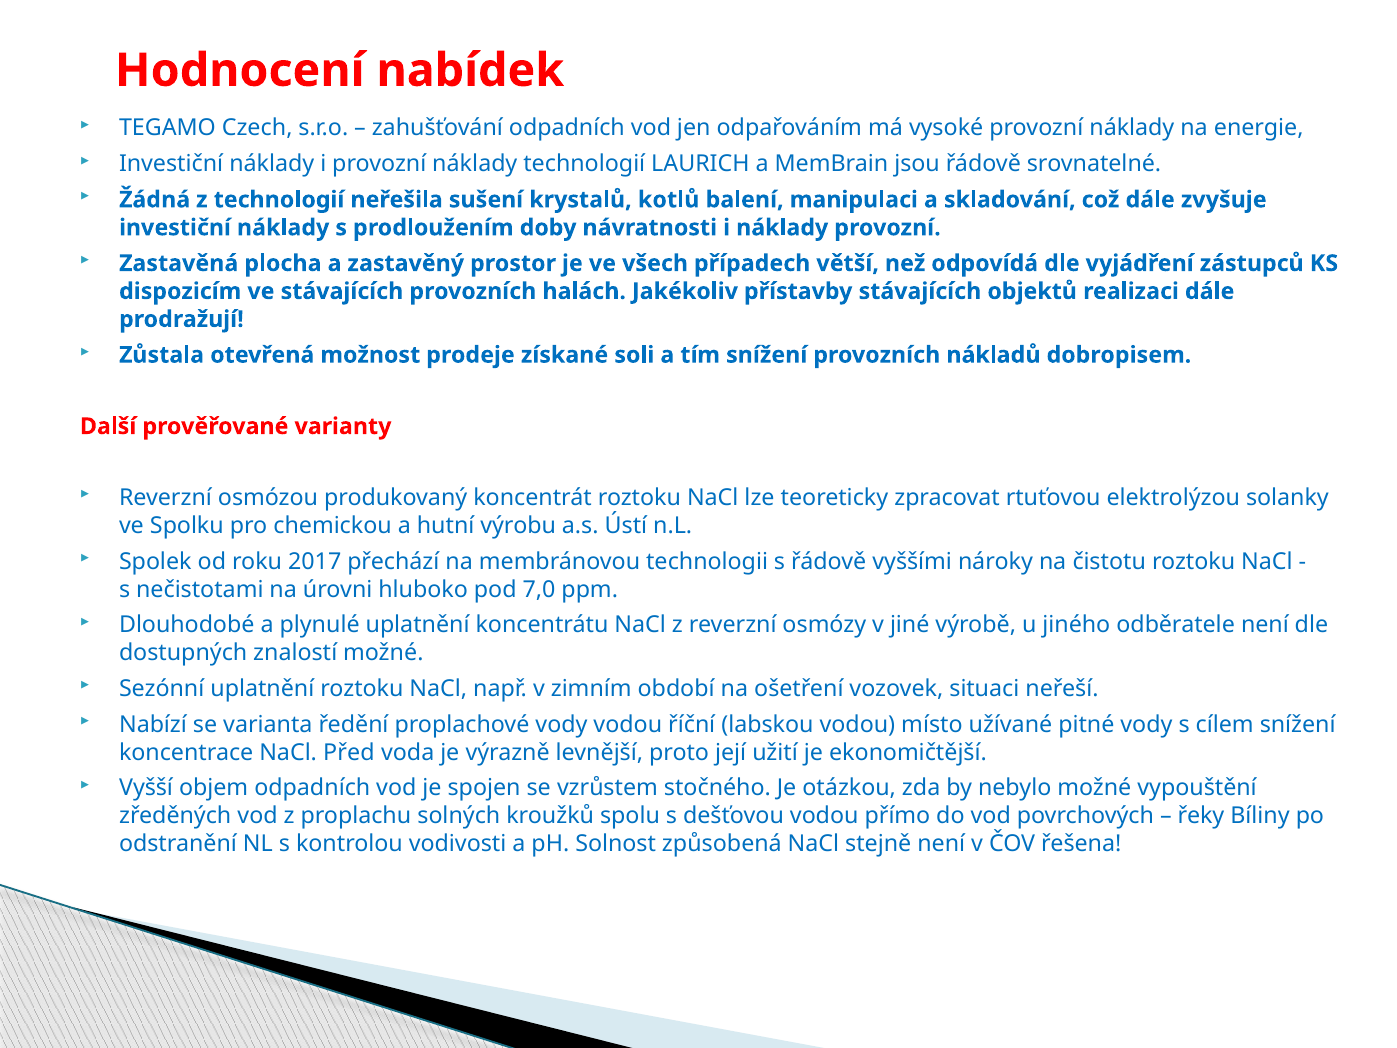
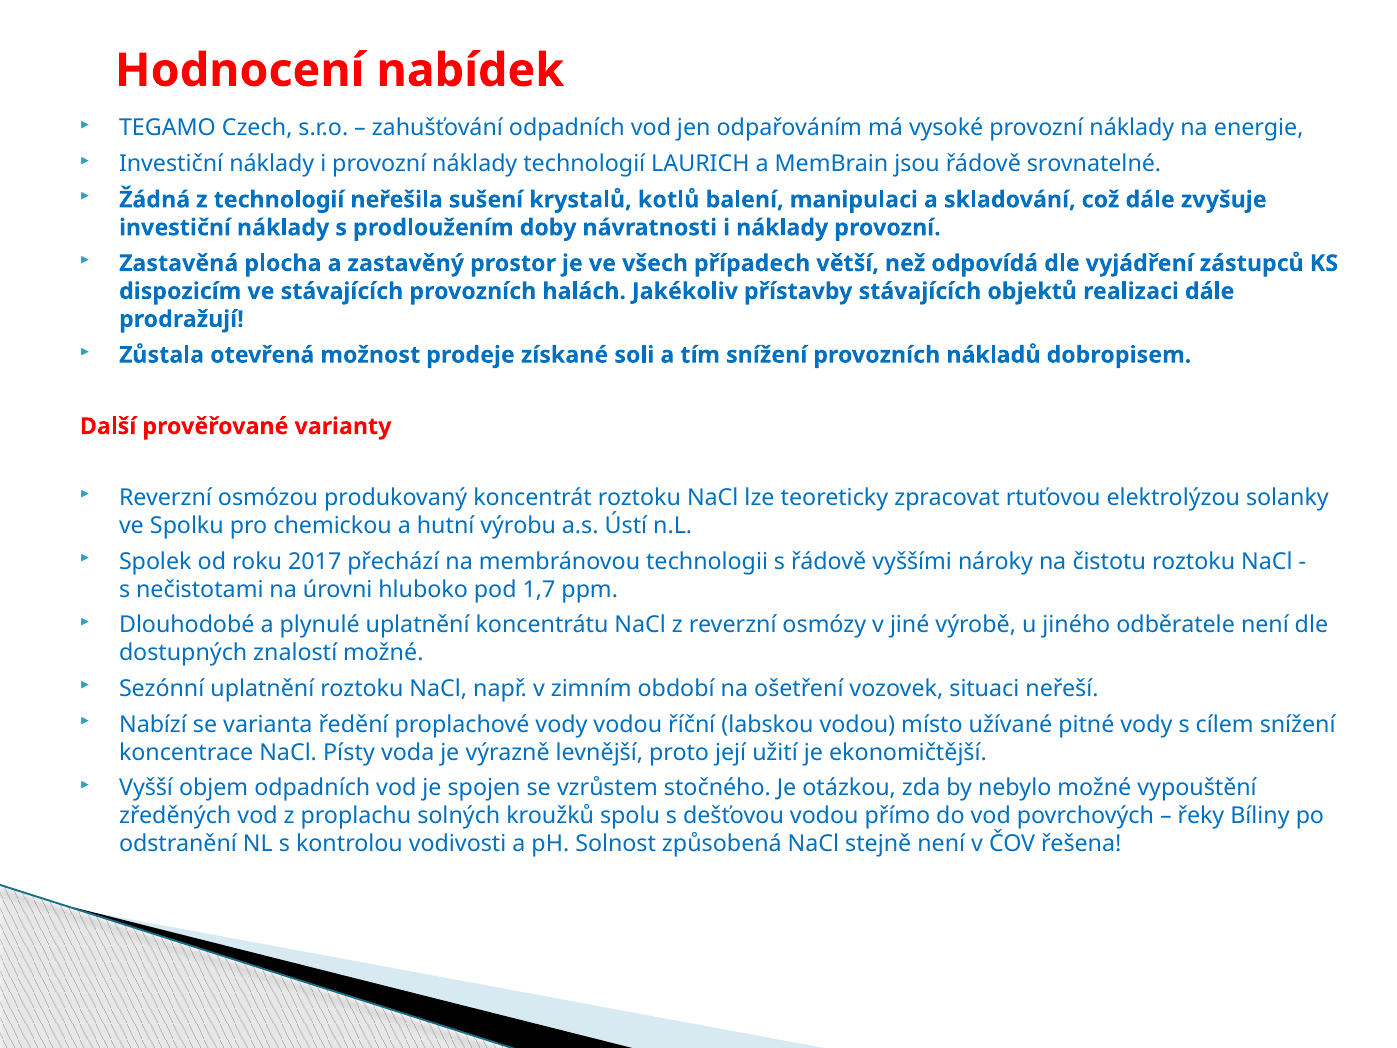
7,0: 7,0 -> 1,7 (539, 589)
Před: Před -> Písty (349, 752)
